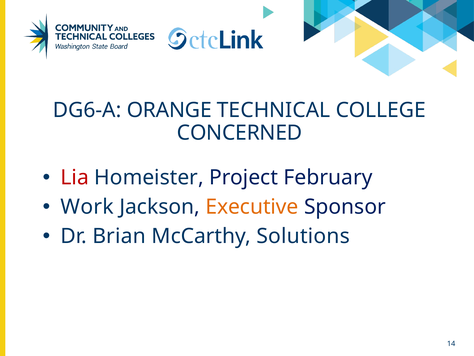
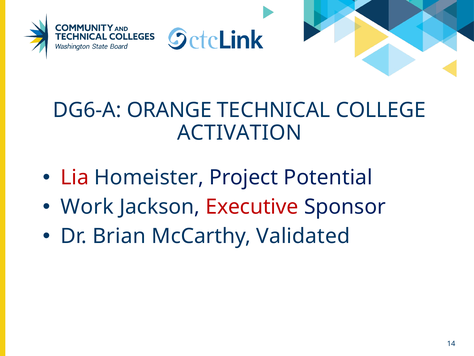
CONCERNED: CONCERNED -> ACTIVATION (239, 133)
February: February -> Potential (328, 177)
Executive colour: orange -> red (252, 207)
Solutions: Solutions -> Validated (303, 236)
